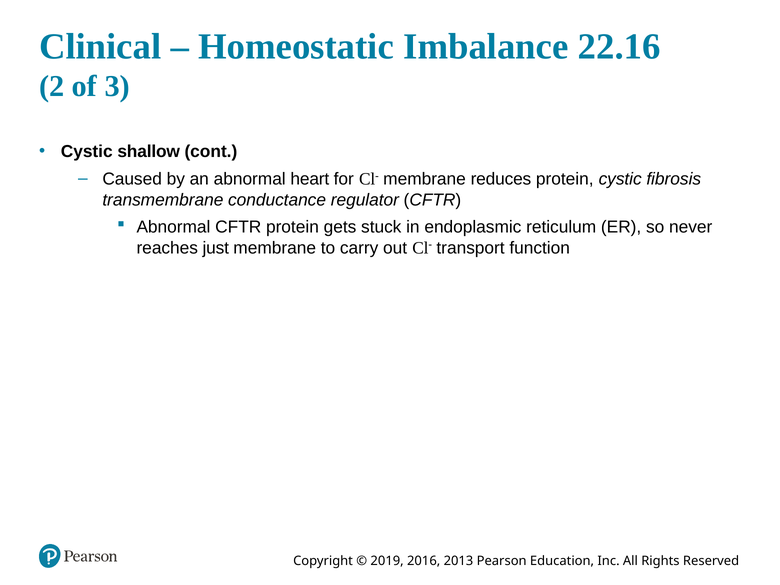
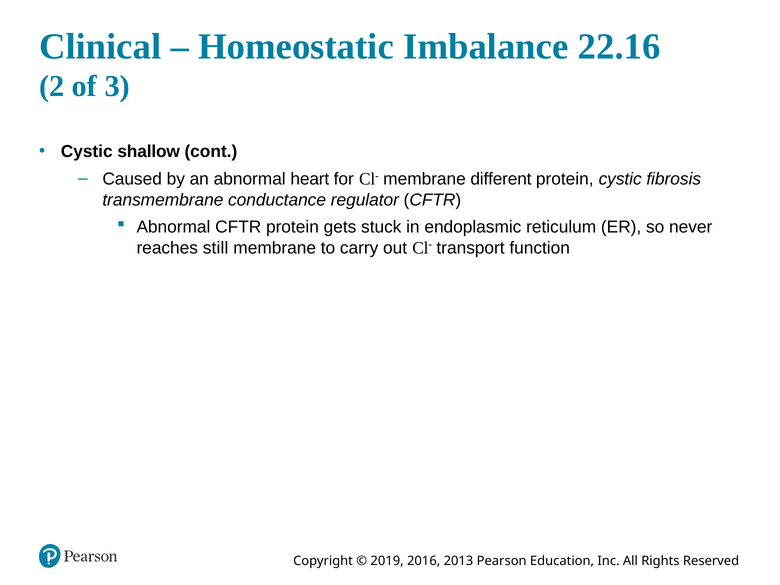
reduces: reduces -> different (501, 179)
just: just -> still (216, 248)
